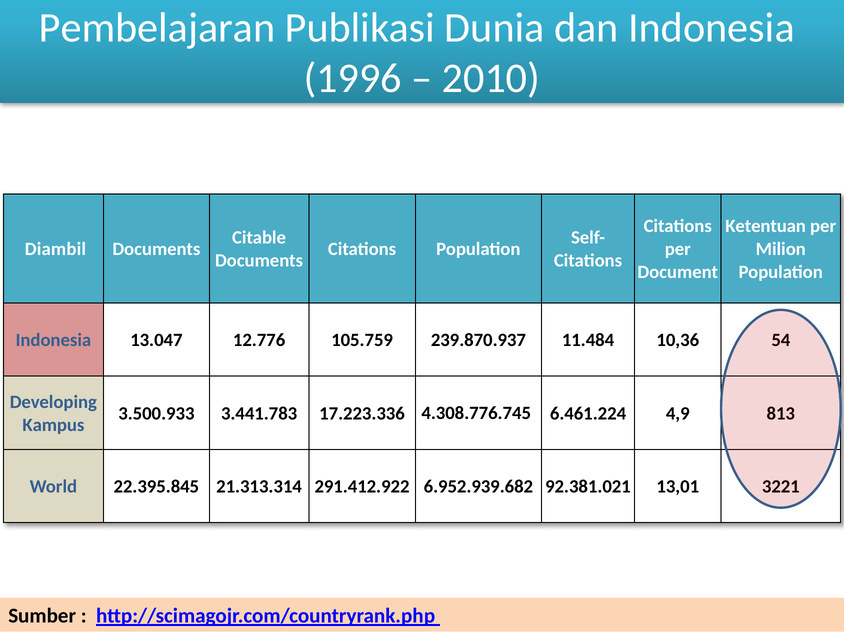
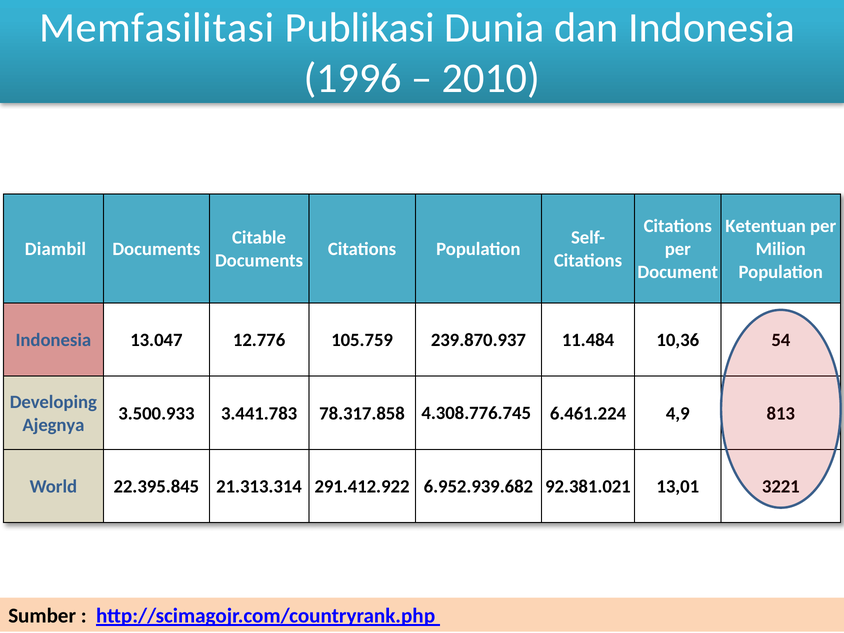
Pembelajaran: Pembelajaran -> Memfasilitasi (157, 28)
17.223.336: 17.223.336 -> 78.317.858 (362, 413)
Kampus: Kampus -> Ajegnya (53, 425)
